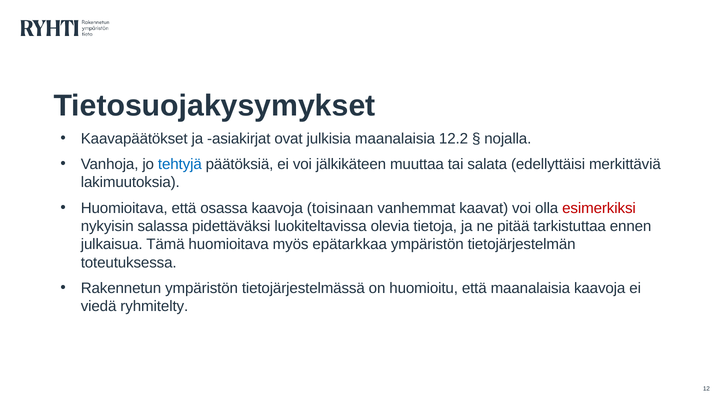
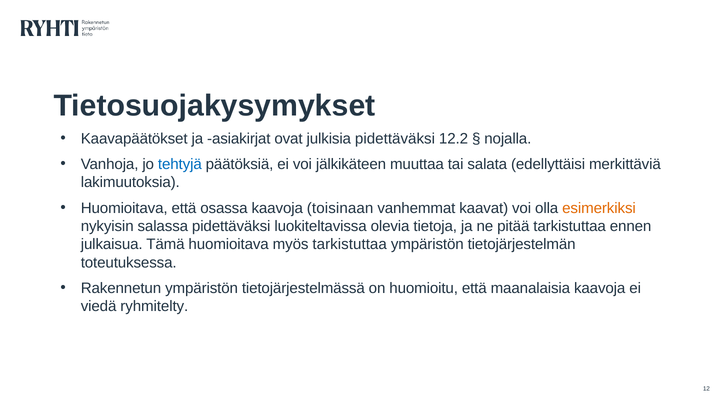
julkisia maanalaisia: maanalaisia -> pidettäväksi (395, 139)
esimerkiksi colour: red -> orange (599, 208)
myös epätarkkaa: epätarkkaa -> tarkistuttaa (350, 245)
